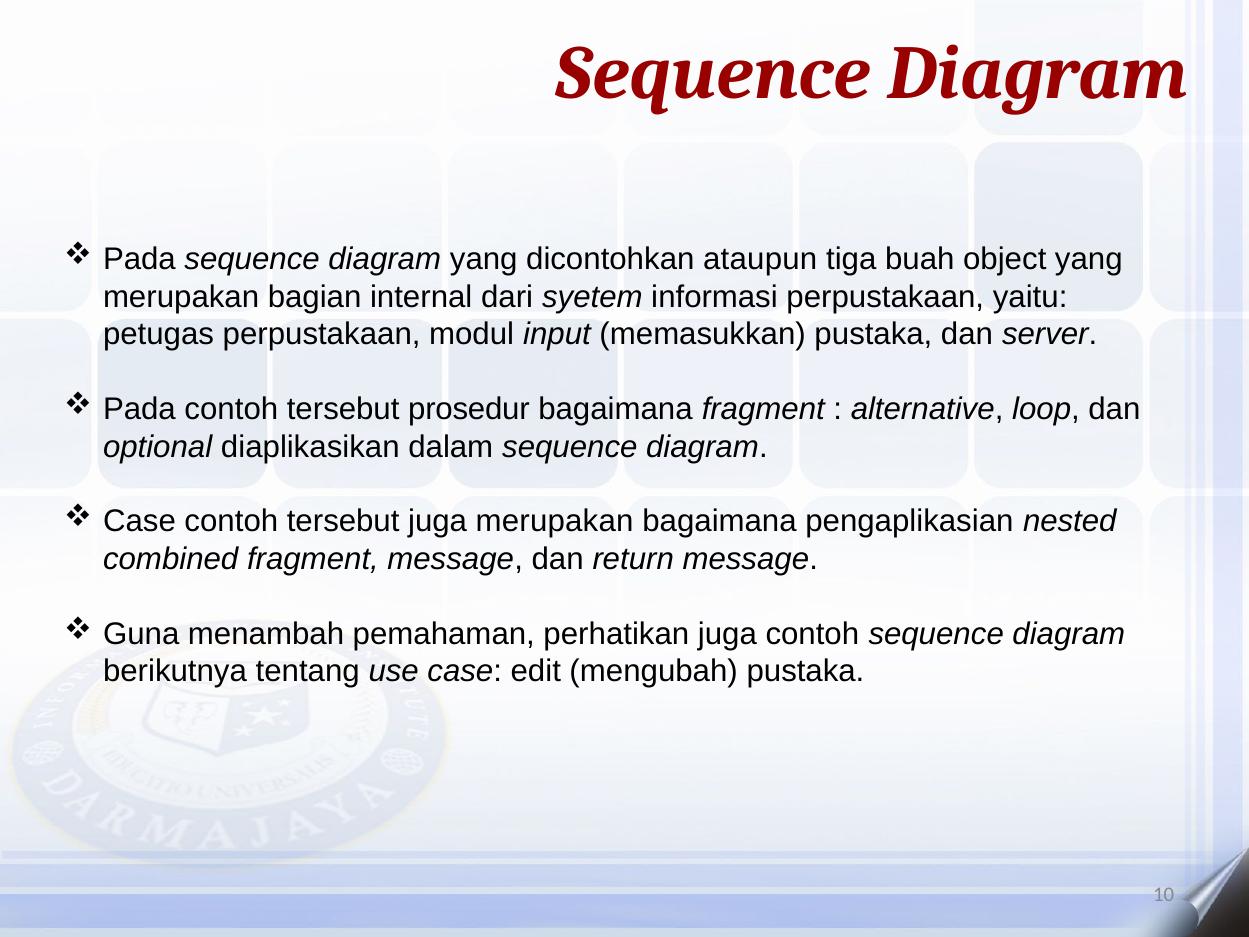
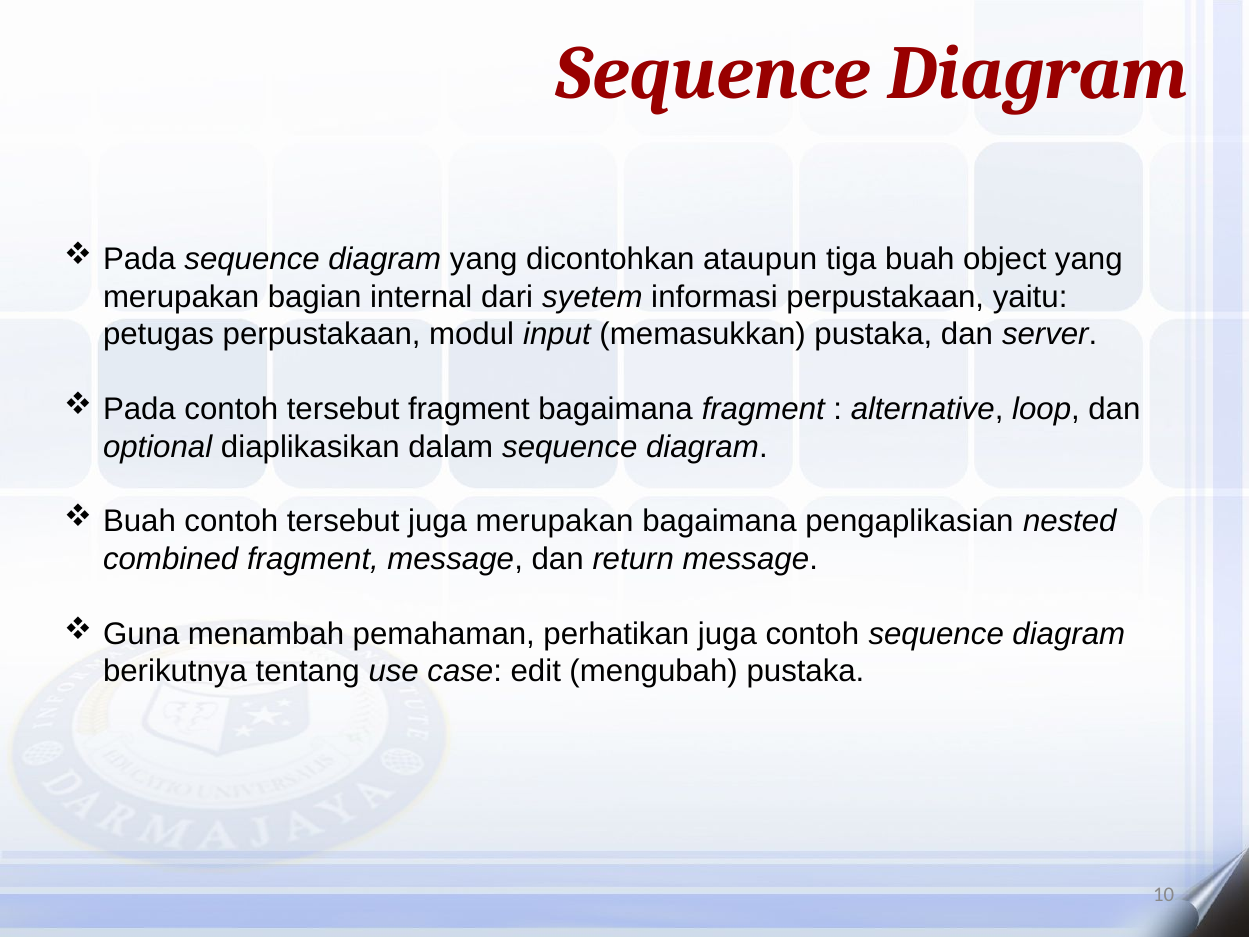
tersebut prosedur: prosedur -> fragment (469, 409)
Case: Case -> Buah (139, 522)
